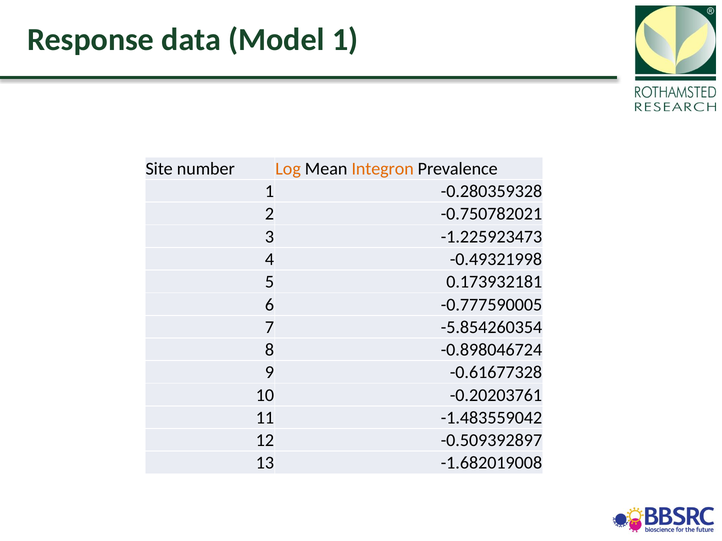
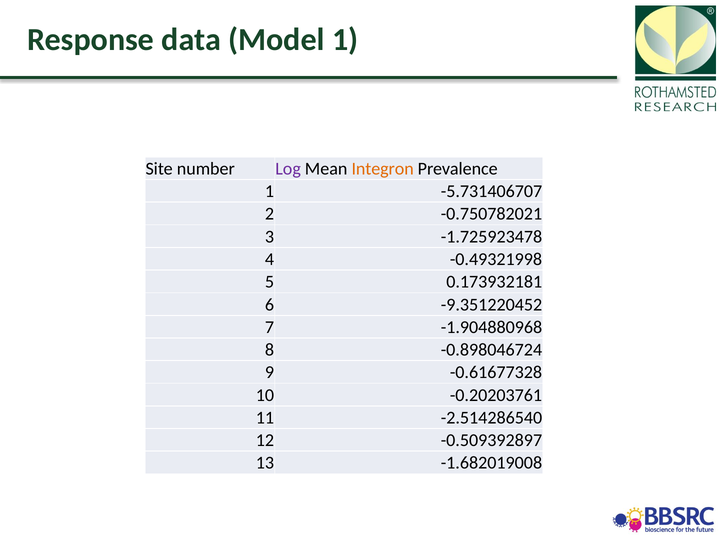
Log colour: orange -> purple (288, 169)
-0.280359328: -0.280359328 -> -5.731406707 (491, 192)
-1.225923473: -1.225923473 -> -1.725923478 (491, 237)
-0.777590005: -0.777590005 -> -9.351220452 (491, 305)
-5.854260354: -5.854260354 -> -1.904880968 (491, 327)
-1.483559042: -1.483559042 -> -2.514286540 (491, 418)
